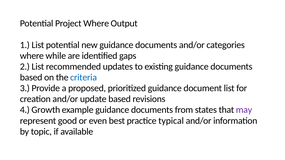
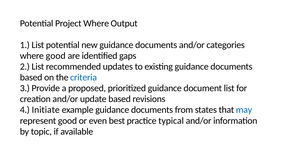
where while: while -> good (56, 56)
Growth: Growth -> Initiate (46, 110)
may colour: purple -> blue (244, 110)
